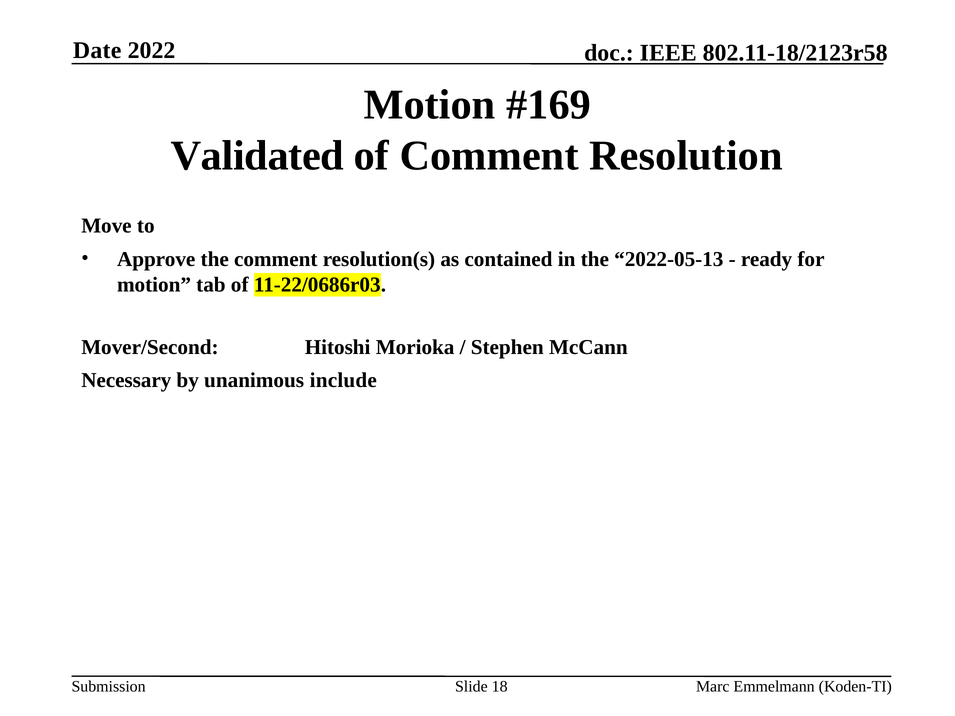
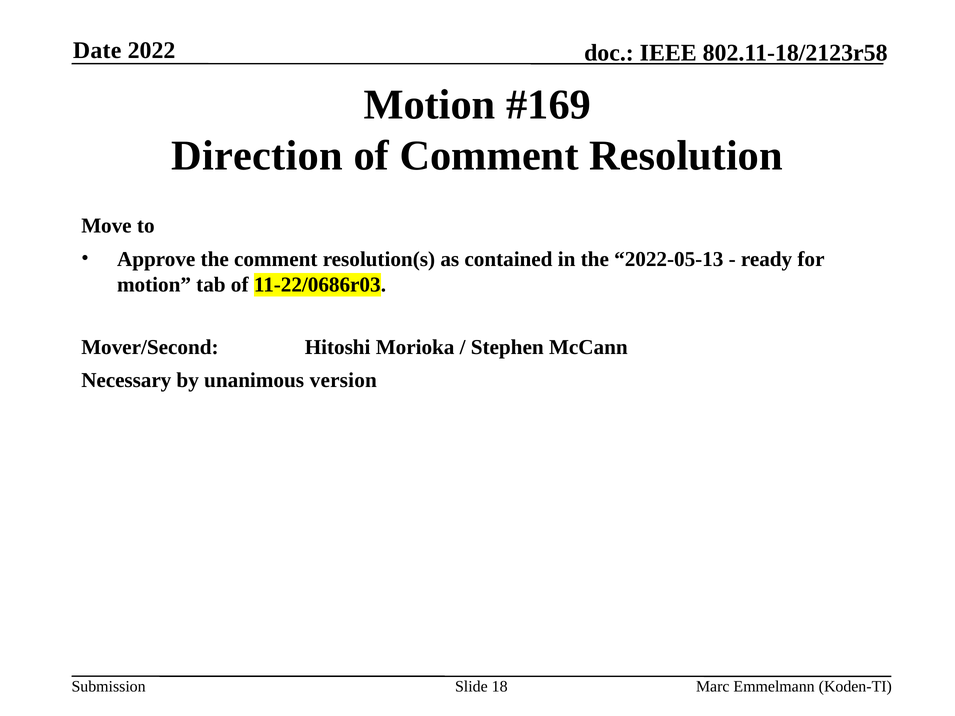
Validated: Validated -> Direction (257, 156)
include: include -> version (343, 381)
